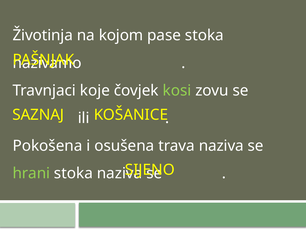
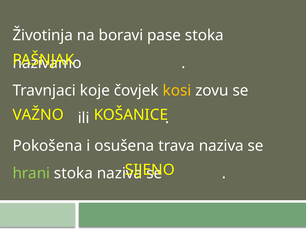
kojom: kojom -> boravi (121, 35)
kosi colour: light green -> yellow (177, 90)
SAZNAJ: SAZNAJ -> VAŽNO (38, 115)
